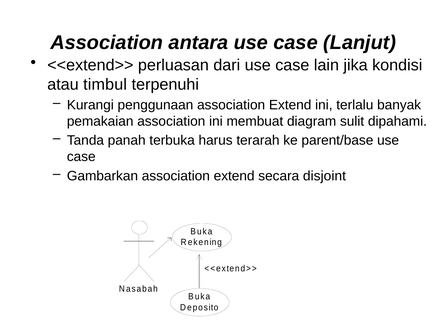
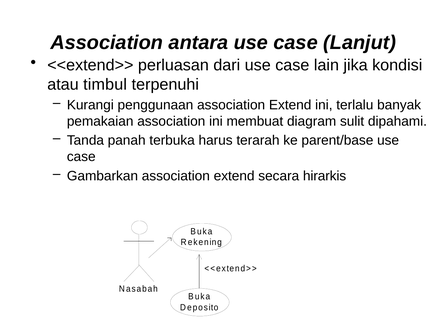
disjoint: disjoint -> hirarkis (325, 176)
